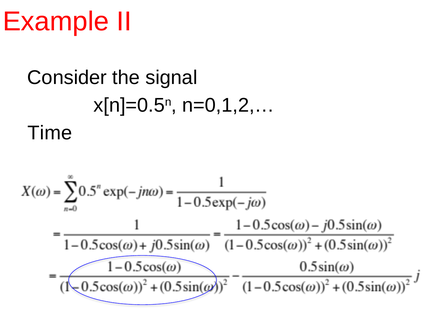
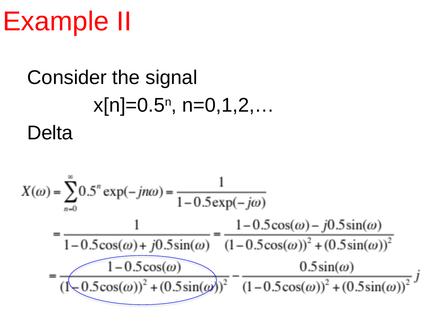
Time: Time -> Delta (50, 133)
